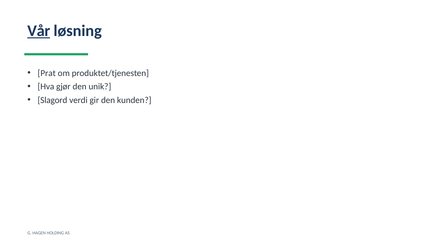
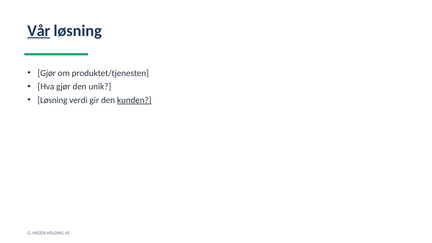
Prat: Prat -> Gjør (47, 73)
Slagord: Slagord -> Løsning (52, 100)
kunden underline: none -> present (134, 100)
